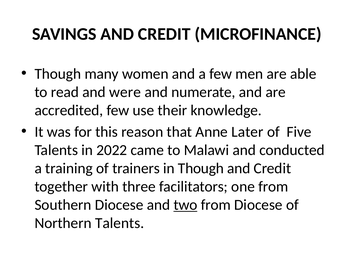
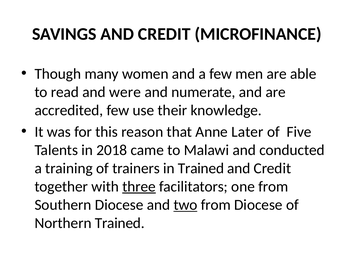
2022: 2022 -> 2018 (112, 150)
in Though: Though -> Trained (201, 169)
three underline: none -> present (139, 187)
Northern Talents: Talents -> Trained (120, 223)
